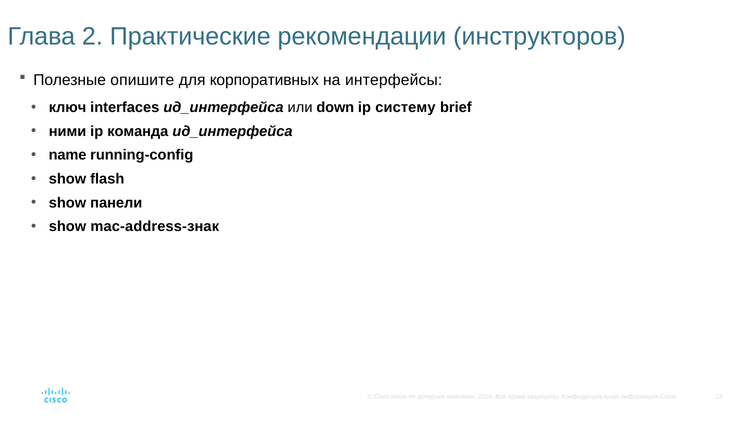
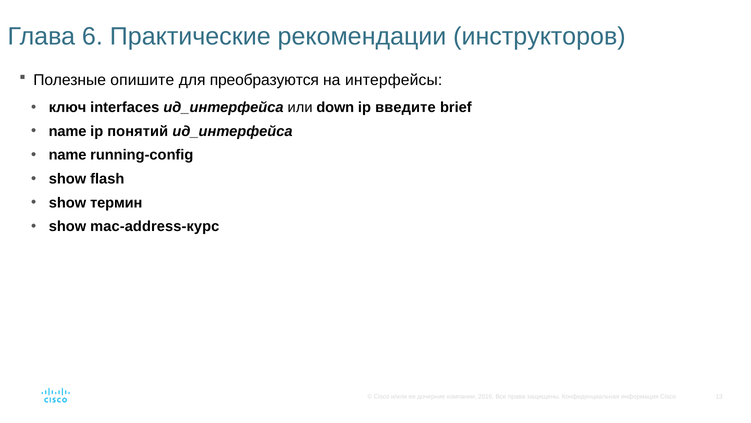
2: 2 -> 6 (92, 36)
корпоративных: корпоративных -> преобразуются (264, 80)
систему: систему -> введите (405, 107)
ними: ними -> name (68, 131)
команда: команда -> понятий (138, 131)
панели: панели -> термин (116, 203)
mac-address-знак: mac-address-знак -> mac-address-курс (155, 226)
